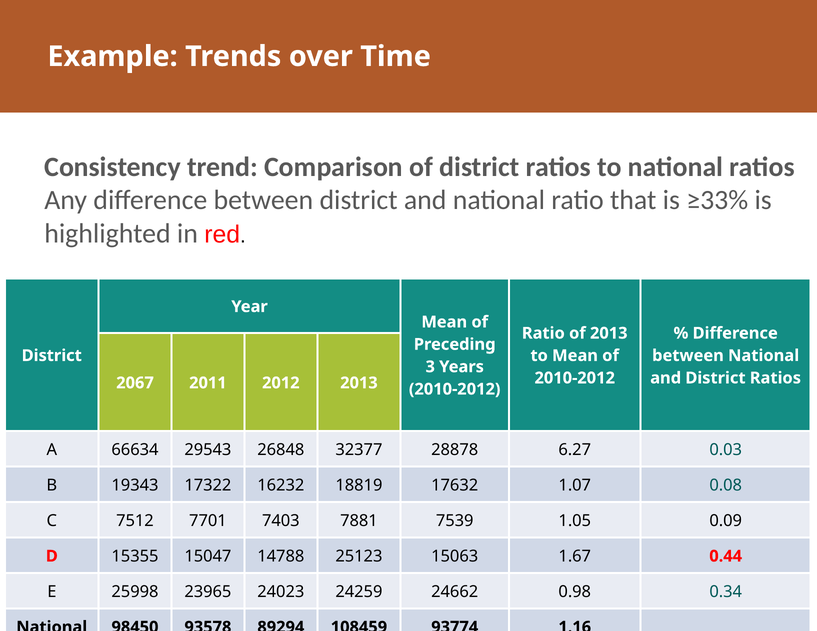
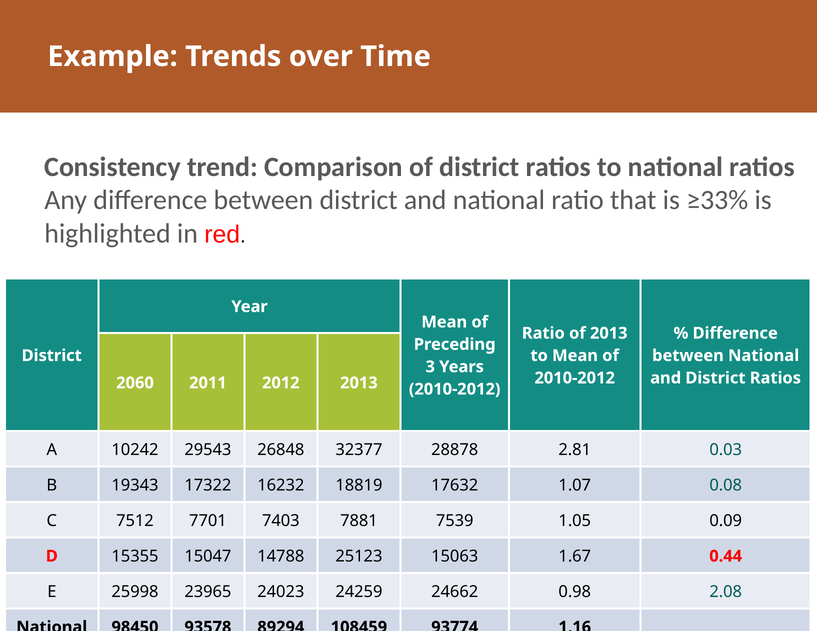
2067: 2067 -> 2060 (135, 383)
66634: 66634 -> 10242 (135, 450)
6.27: 6.27 -> 2.81 (575, 450)
0.34: 0.34 -> 2.08 (726, 592)
